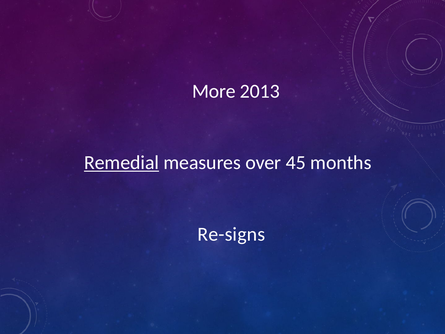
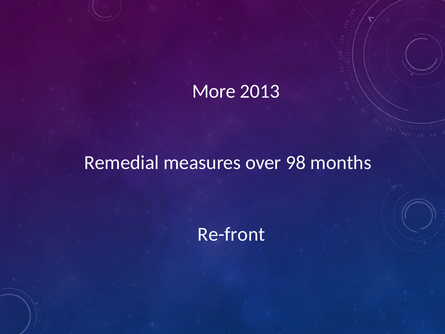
Remedial underline: present -> none (122, 163)
45: 45 -> 98 (296, 163)
Re-signs: Re-signs -> Re-front (231, 234)
